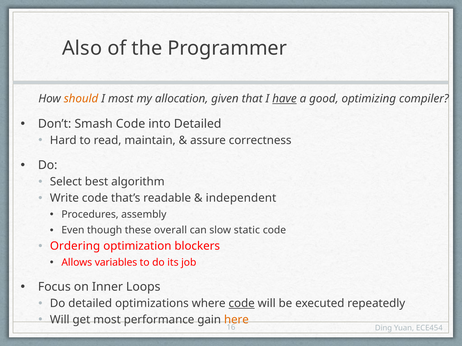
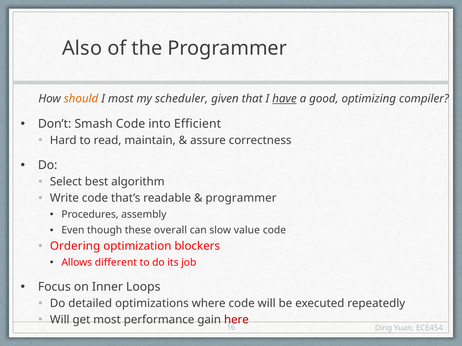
allocation: allocation -> scheduler (182, 99)
into Detailed: Detailed -> Efficient (198, 124)
independent: independent -> programmer (241, 198)
static: static -> value (247, 231)
variables: variables -> different (116, 263)
code underline: present -> none (242, 304)
here colour: orange -> red (236, 320)
